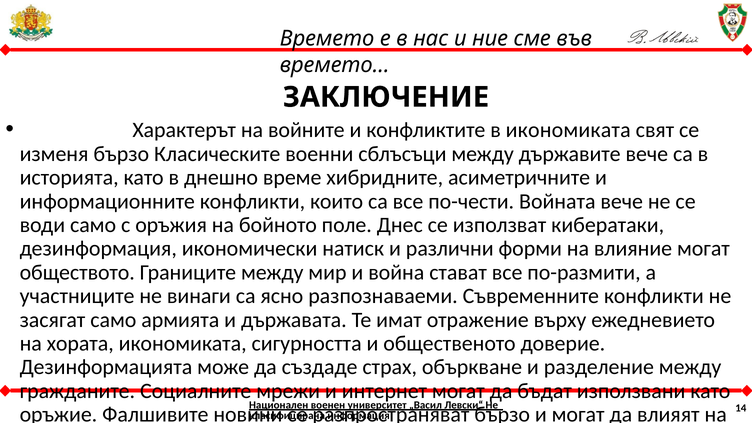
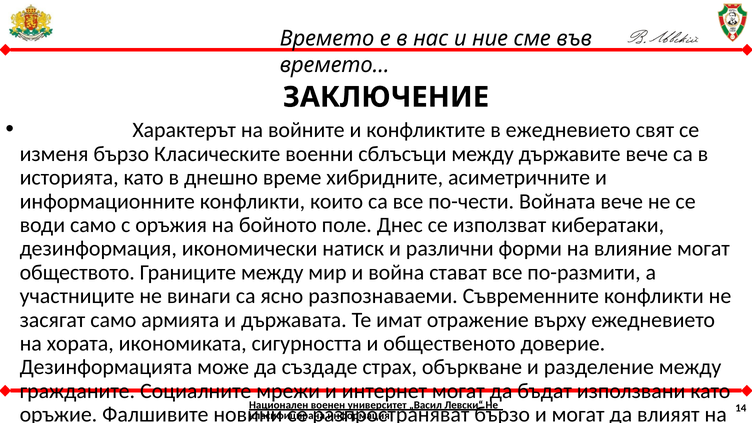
в икономиката: икономиката -> ежедневието (568, 130)
